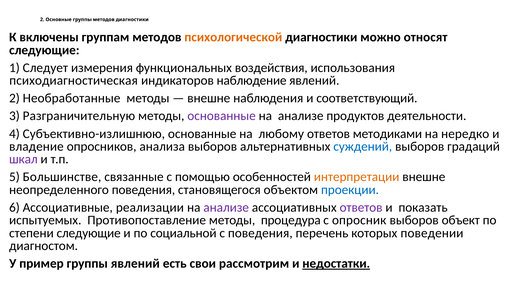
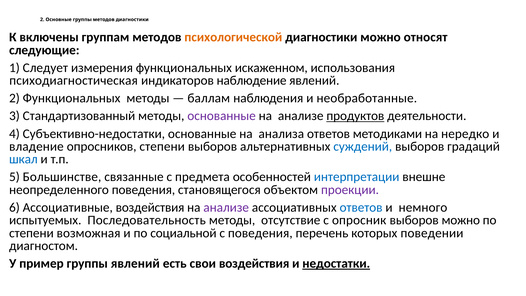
воздействия: воздействия -> искаженном (271, 68)
2 Необработанные: Необработанные -> Функциональных (72, 98)
внешне: внешне -> баллам (209, 98)
соответствующий: соответствующий -> необработанные (367, 98)
Разграничительную: Разграничительную -> Стандартизованный (79, 116)
продуктов underline: none -> present (355, 116)
Субъективно-излишнюю: Субъективно-излишнюю -> Субъективно-недостатки (94, 134)
любому: любому -> анализа (281, 134)
опросников анализа: анализа -> степени (162, 146)
шкал colour: purple -> blue (23, 159)
помощью: помощью -> предмета (202, 177)
интерпретации colour: orange -> blue (357, 177)
проекции colour: blue -> purple (350, 190)
Ассоциативные реализации: реализации -> воздействия (150, 207)
ответов colour: purple -> blue (361, 207)
показать: показать -> немного (423, 207)
Противопоставление: Противопоставление -> Последовательность (147, 220)
процедура: процедура -> отсутствие (291, 220)
выборов объект: объект -> можно (461, 220)
степени следующие: следующие -> возможная (89, 233)
свои рассмотрим: рассмотрим -> воздействия (254, 263)
